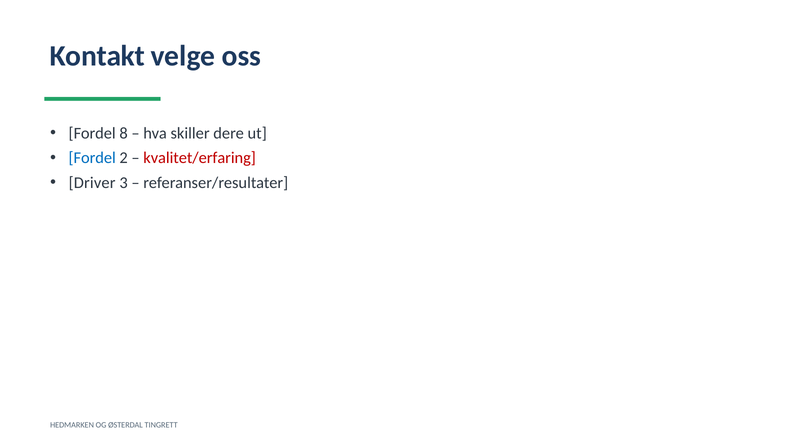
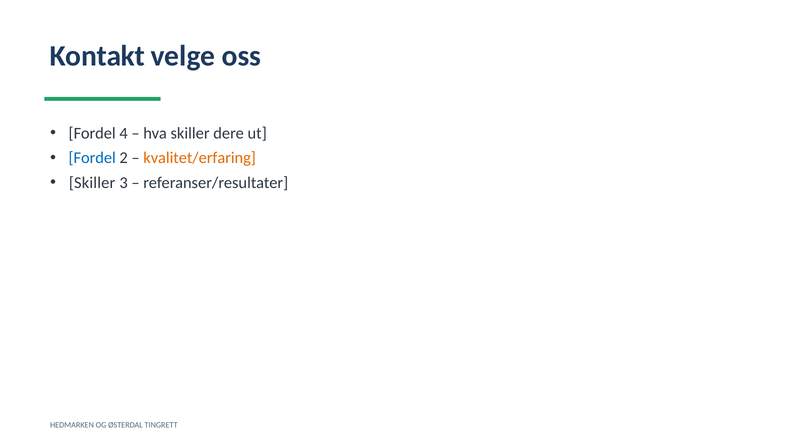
8: 8 -> 4 (124, 133)
kvalitet/erfaring colour: red -> orange (200, 158)
Driver: Driver -> Skiller (92, 183)
